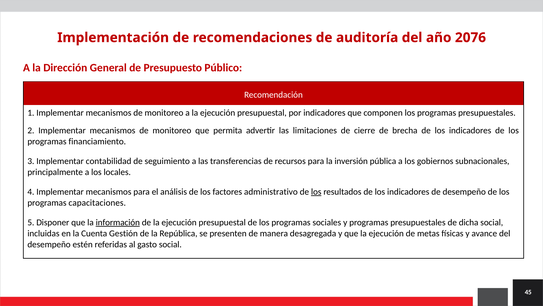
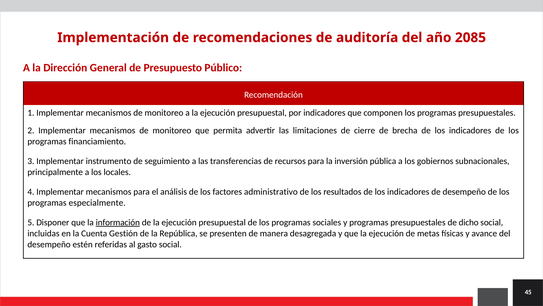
2076: 2076 -> 2085 (470, 38)
contabilidad: contabilidad -> instrumento (109, 161)
los underline: present -> none (316, 191)
capacitaciones: capacitaciones -> especialmente (97, 203)
dicha: dicha -> dicho (469, 222)
